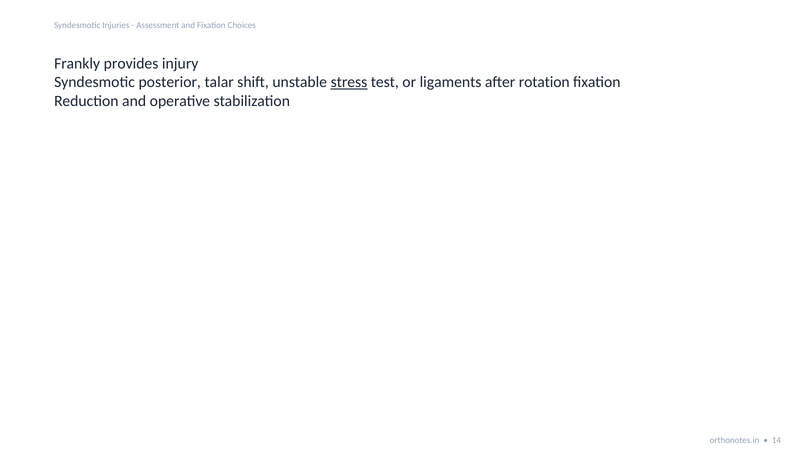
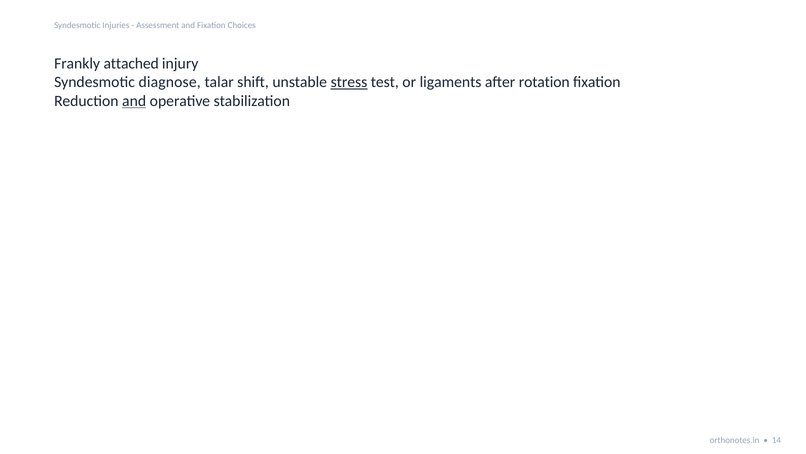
provides: provides -> attached (131, 63)
posterior: posterior -> diagnose (170, 82)
and underline: none -> present (134, 101)
